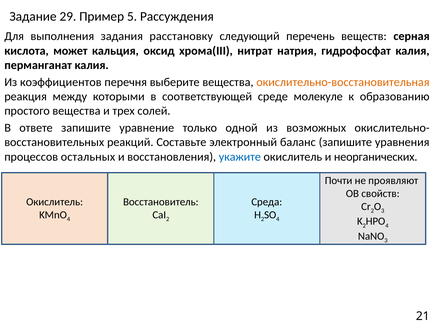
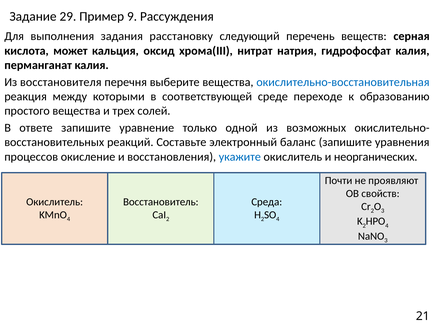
5: 5 -> 9 (132, 17)
коэффициентов: коэффициентов -> восстановителя (61, 82)
окислительно-восстановительная colour: orange -> blue (343, 82)
молекуле: молекуле -> переходе (318, 97)
остальных: остальных -> окисление (88, 157)
